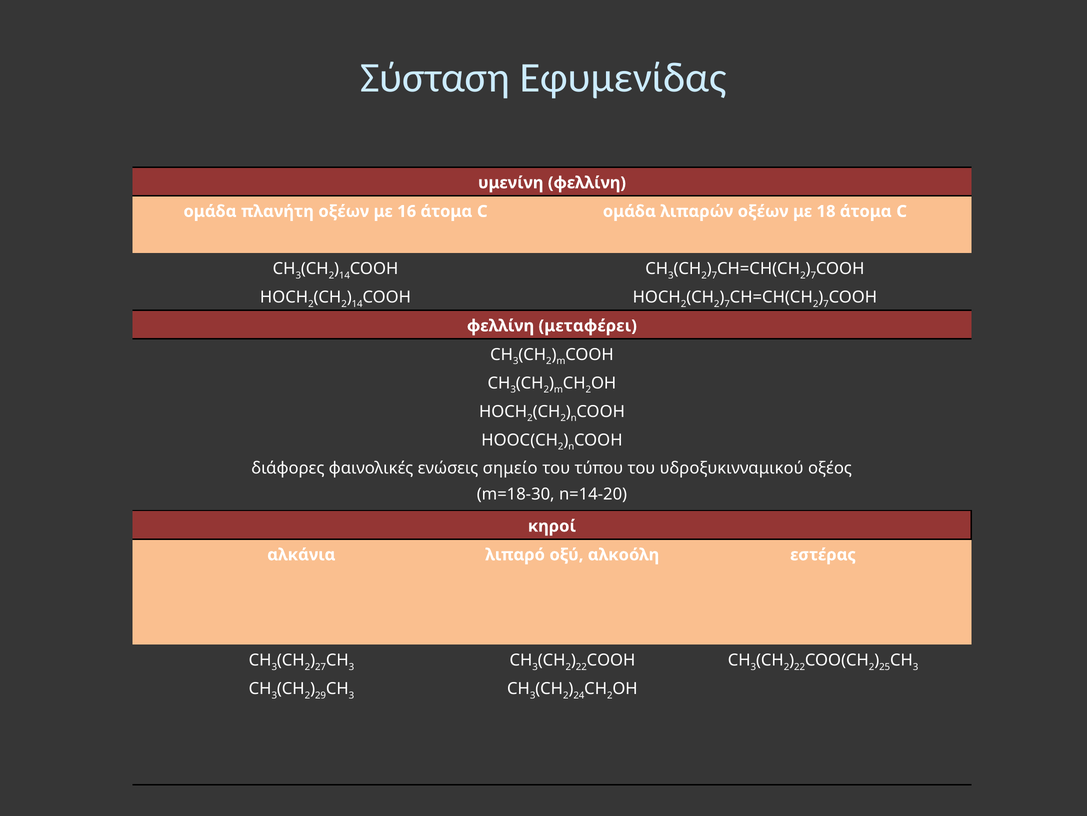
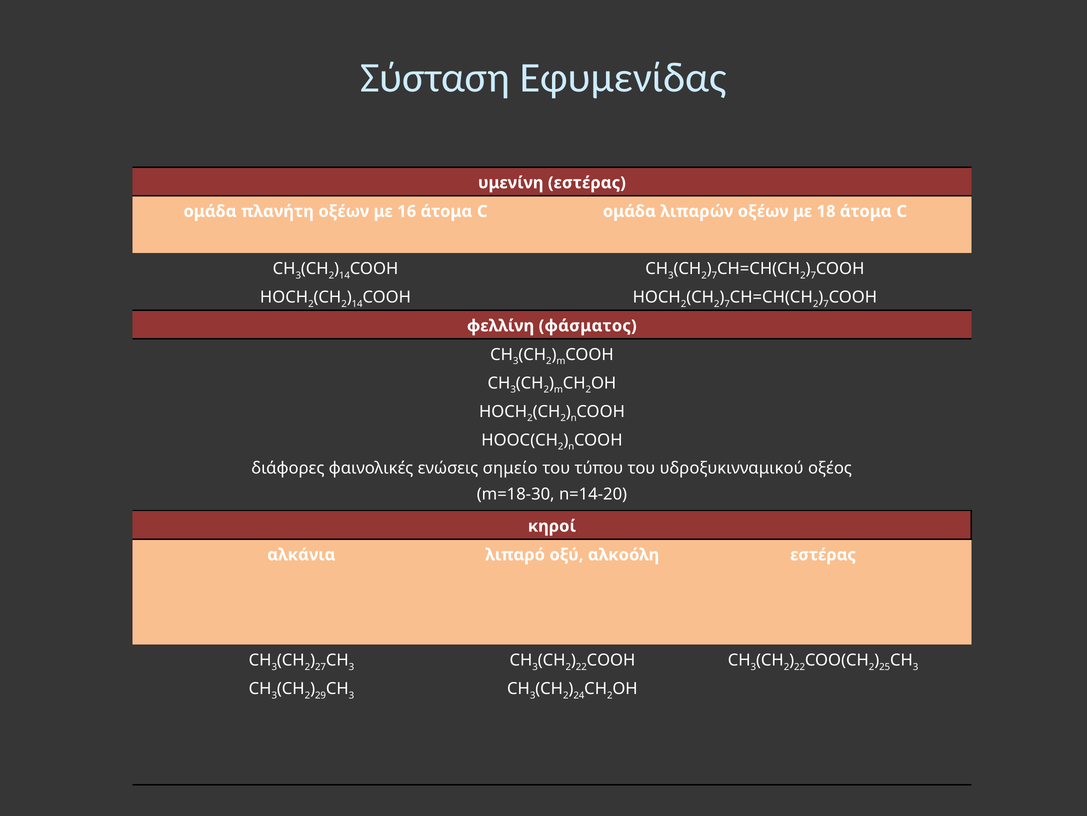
υμενίνη φελλίνη: φελλίνη -> εστέρας (587, 183)
μεταφέρει: μεταφέρει -> φάσματος (588, 326)
